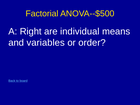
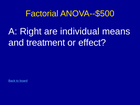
variables: variables -> treatment (46, 43)
order: order -> effect (92, 43)
